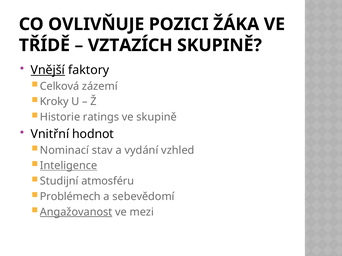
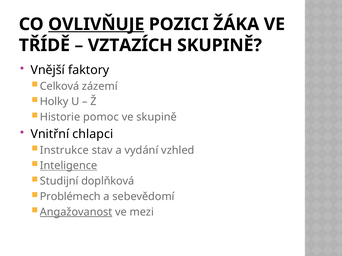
OVLIVŇUJE underline: none -> present (96, 24)
Vnější underline: present -> none (48, 70)
Kroky: Kroky -> Holky (54, 102)
ratings: ratings -> pomoc (101, 117)
hodnot: hodnot -> chlapci (93, 134)
Nominací: Nominací -> Instrukce (64, 150)
atmosféru: atmosféru -> doplňková (108, 181)
